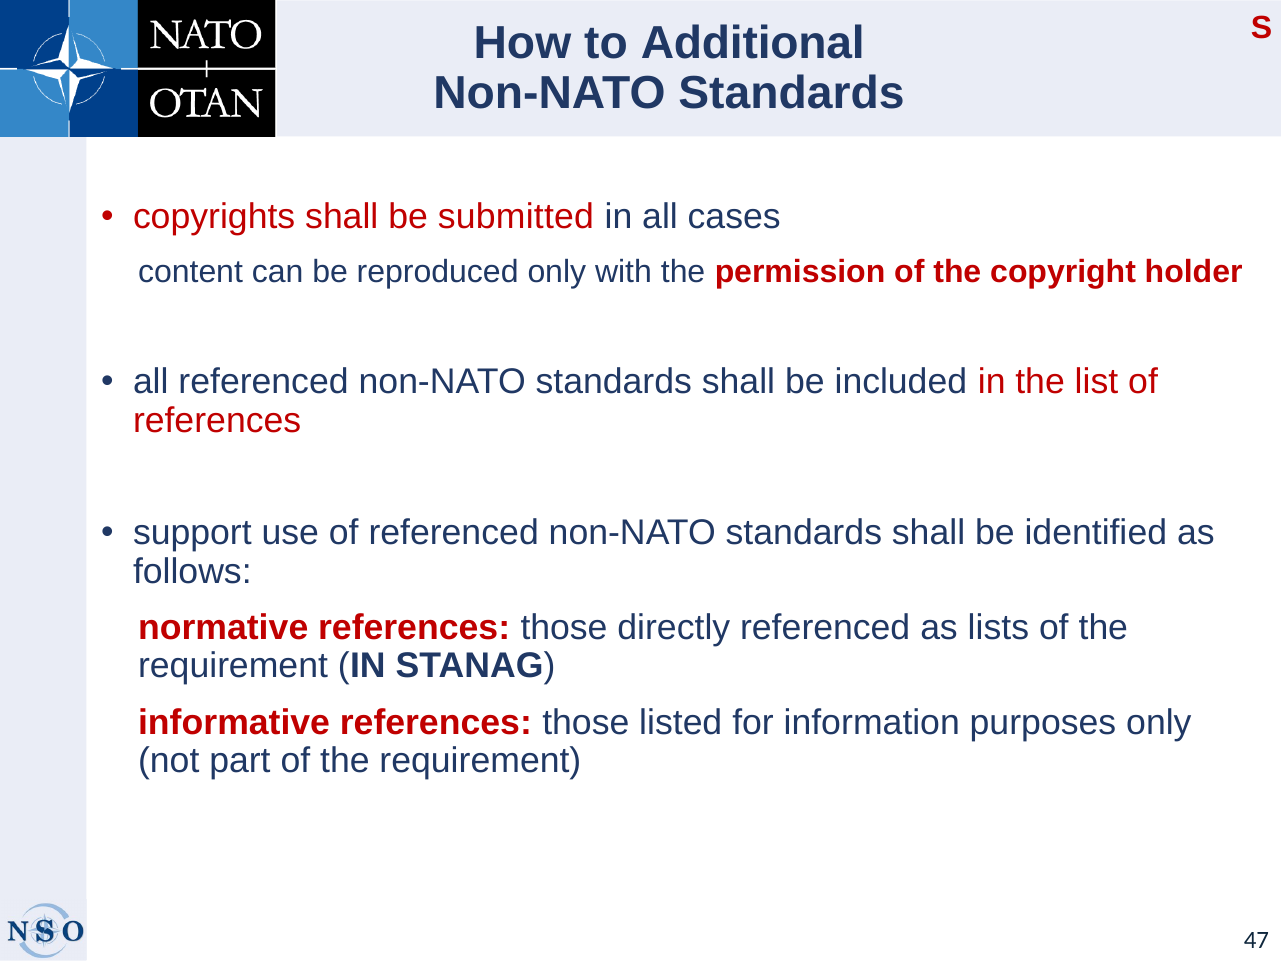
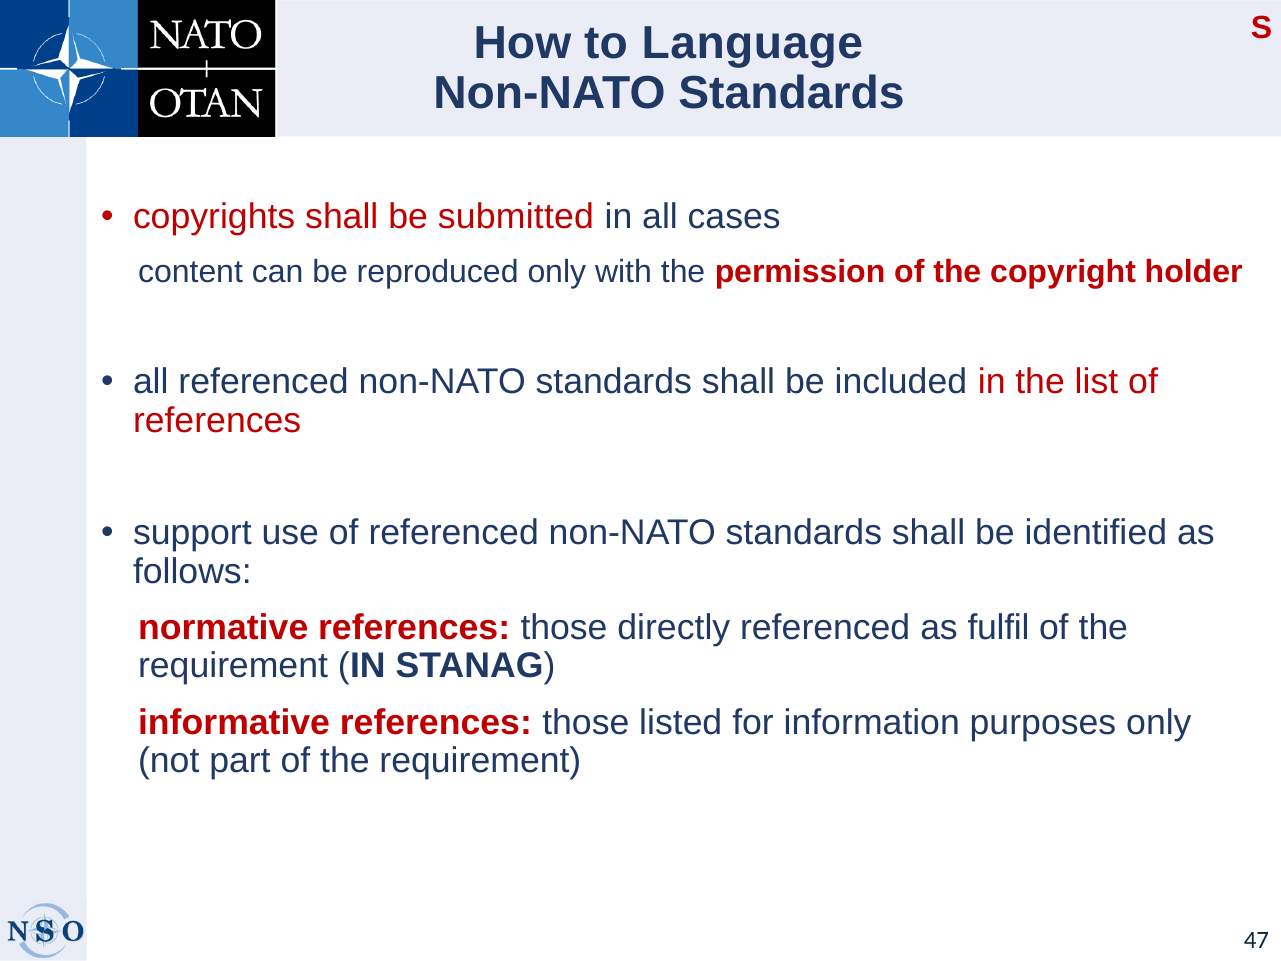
Additional: Additional -> Language (752, 43)
lists: lists -> fulfil (999, 628)
